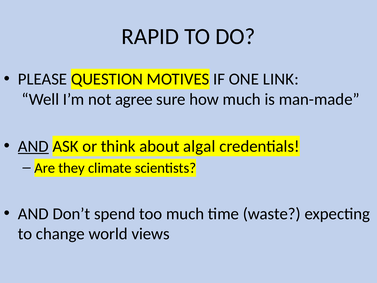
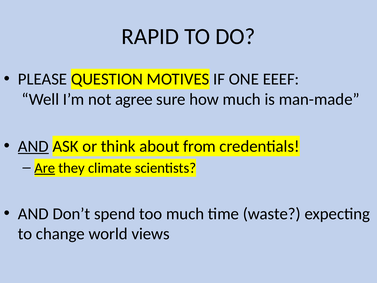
LINK: LINK -> EEEF (281, 79)
algal: algal -> from (200, 146)
Are underline: none -> present (45, 168)
